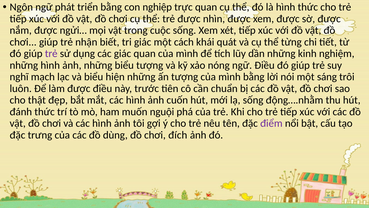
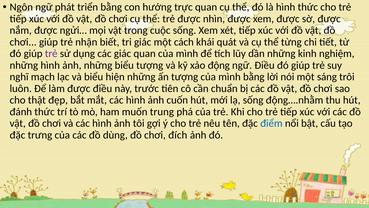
nghiệp: nghiệp -> hướng (157, 7)
nóng: nóng -> động (219, 65)
nguội: nguội -> trung (162, 112)
điểm colour: purple -> blue (271, 123)
